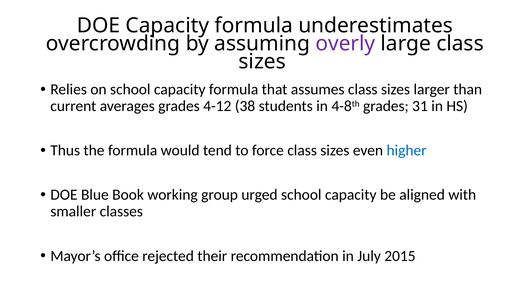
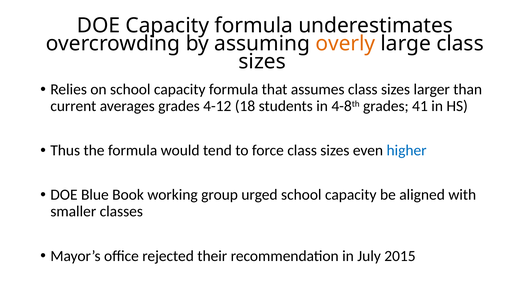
overly colour: purple -> orange (345, 44)
38: 38 -> 18 (245, 106)
31: 31 -> 41 (420, 106)
